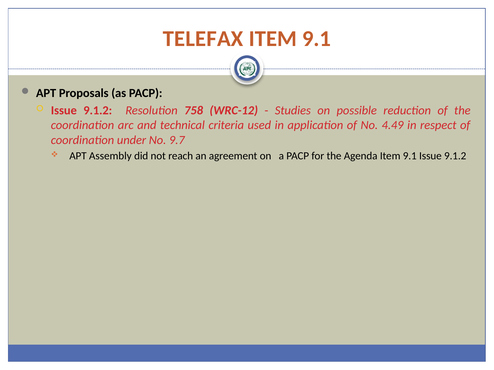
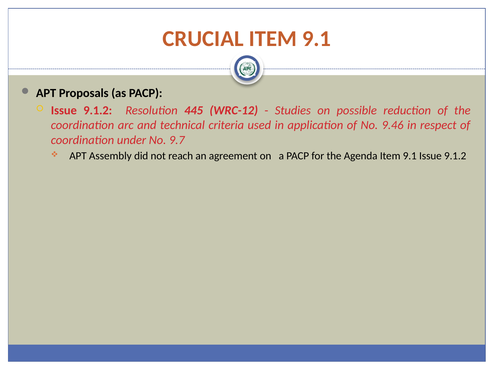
TELEFAX: TELEFAX -> CRUCIAL (203, 39)
758: 758 -> 445 (194, 111)
4.49: 4.49 -> 9.46 (393, 125)
